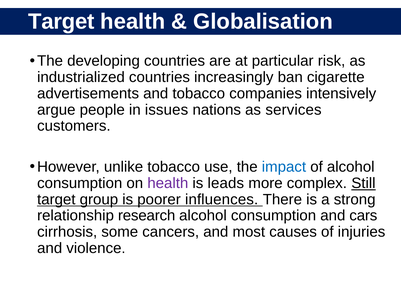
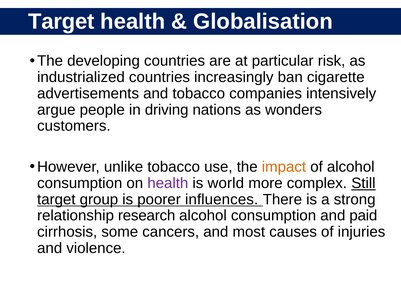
issues: issues -> driving (167, 110)
services: services -> wonders (294, 110)
impact colour: blue -> orange (284, 167)
leads: leads -> world (226, 183)
cars: cars -> paid (363, 216)
